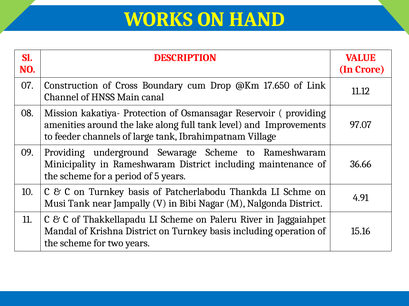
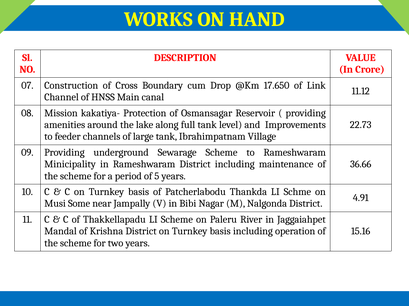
97.07: 97.07 -> 22.73 (361, 125)
Musi Tank: Tank -> Some (79, 204)
